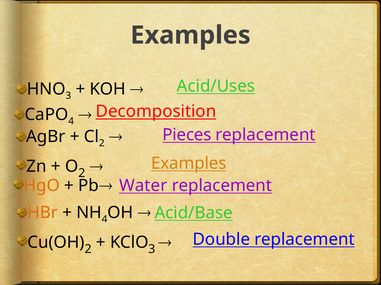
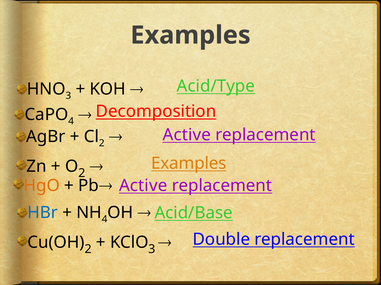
Acid/Uses: Acid/Uses -> Acid/Type (216, 86)
Pieces: Pieces -> Active (187, 135)
Water: Water -> Active (143, 186)
HBr colour: orange -> blue (43, 213)
